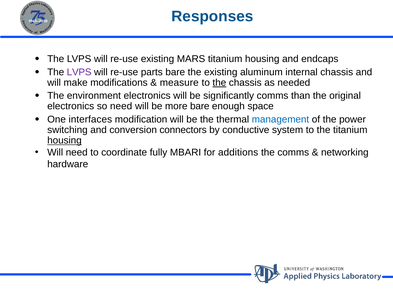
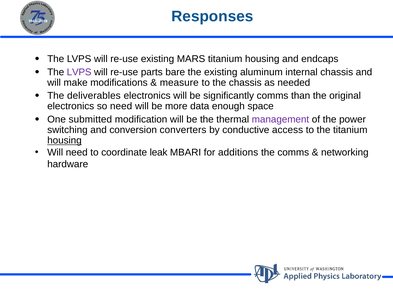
the underline: present -> none (219, 83)
environment: environment -> deliverables (94, 96)
more bare: bare -> data (200, 107)
interfaces: interfaces -> submitted (90, 120)
management colour: blue -> purple (280, 120)
connectors: connectors -> converters (183, 130)
system: system -> access (288, 130)
fully: fully -> leak (159, 153)
